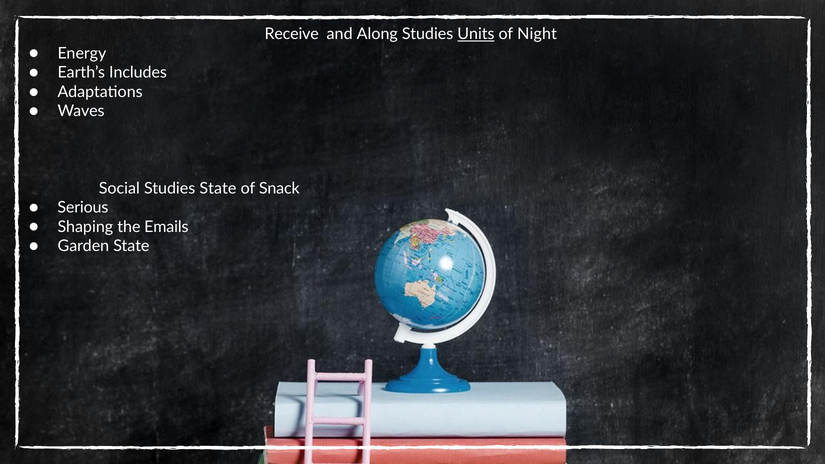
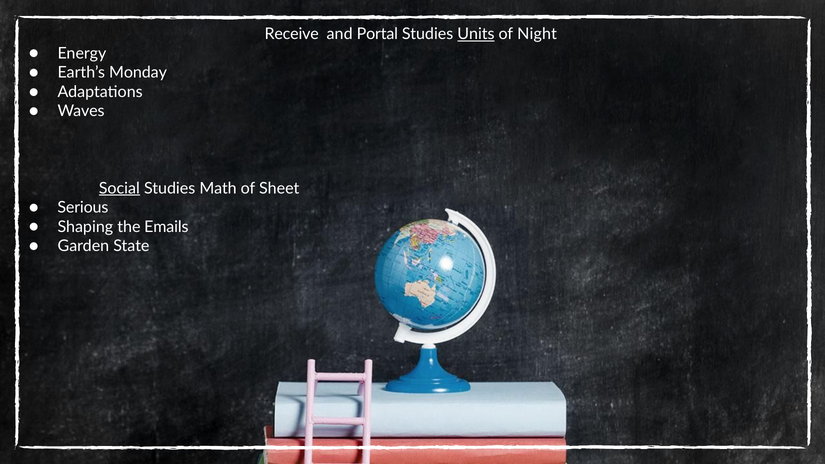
Along: Along -> Portal (377, 34)
Includes: Includes -> Monday (138, 73)
Social underline: none -> present (119, 188)
Studies State: State -> Math (218, 188)
Snack: Snack -> Sheet (279, 188)
